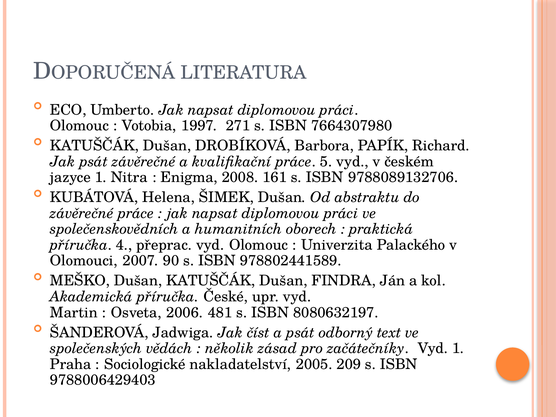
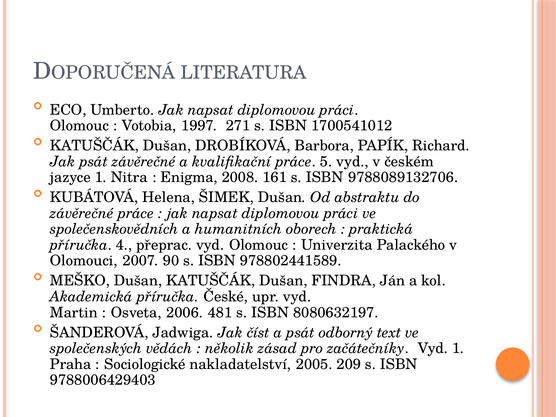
7664307980: 7664307980 -> 1700541012 (352, 126)
